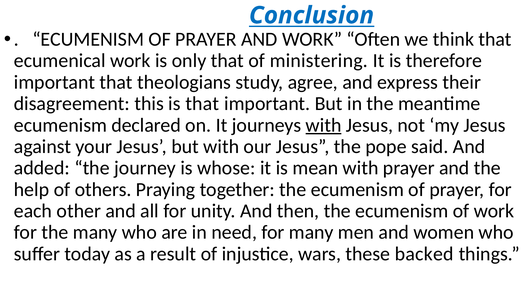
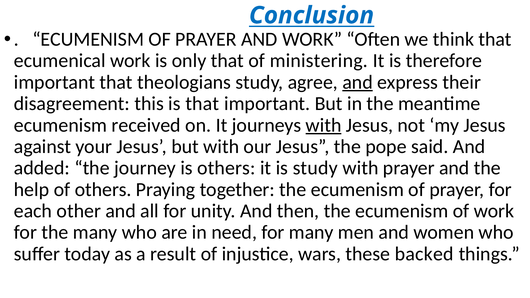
and underline: none -> present (358, 82)
declared: declared -> received (146, 125)
is whose: whose -> others (226, 168)
is mean: mean -> study (315, 168)
